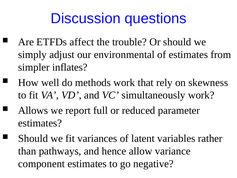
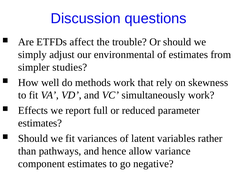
inflates: inflates -> studies (70, 67)
Allows: Allows -> Effects (33, 110)
